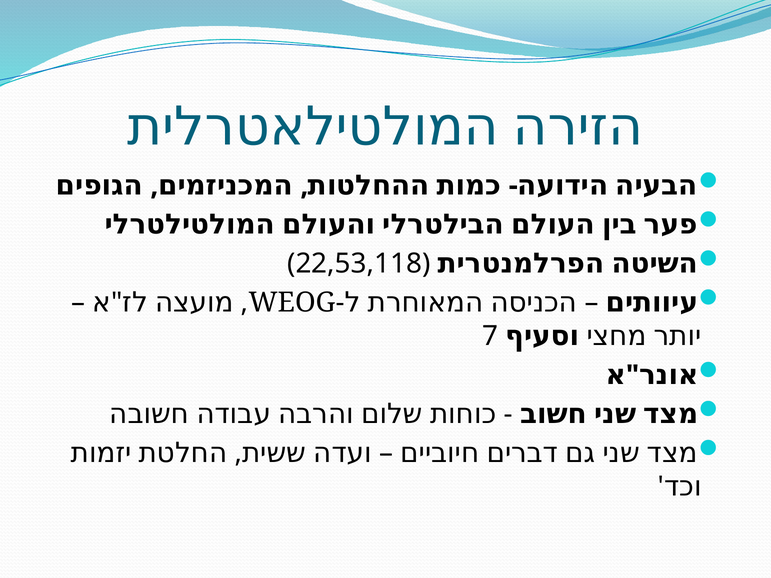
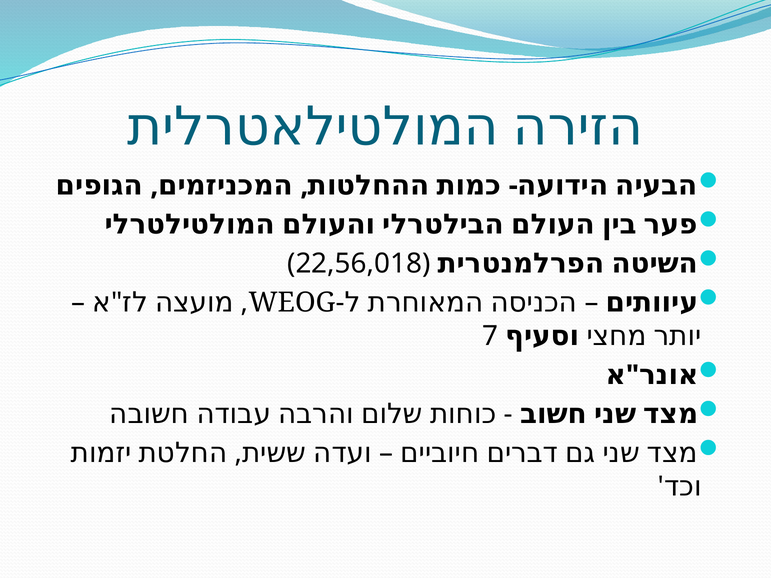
22,53,118: 22,53,118 -> 22,56,018 (359, 264)
